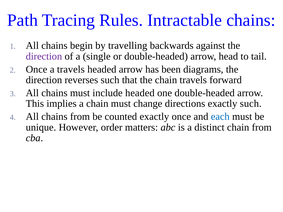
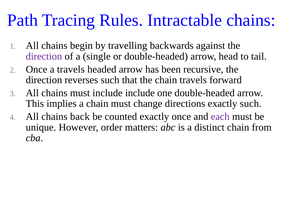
diagrams: diagrams -> recursive (203, 69)
include headed: headed -> include (140, 93)
chains from: from -> back (80, 117)
each colour: blue -> purple (220, 117)
